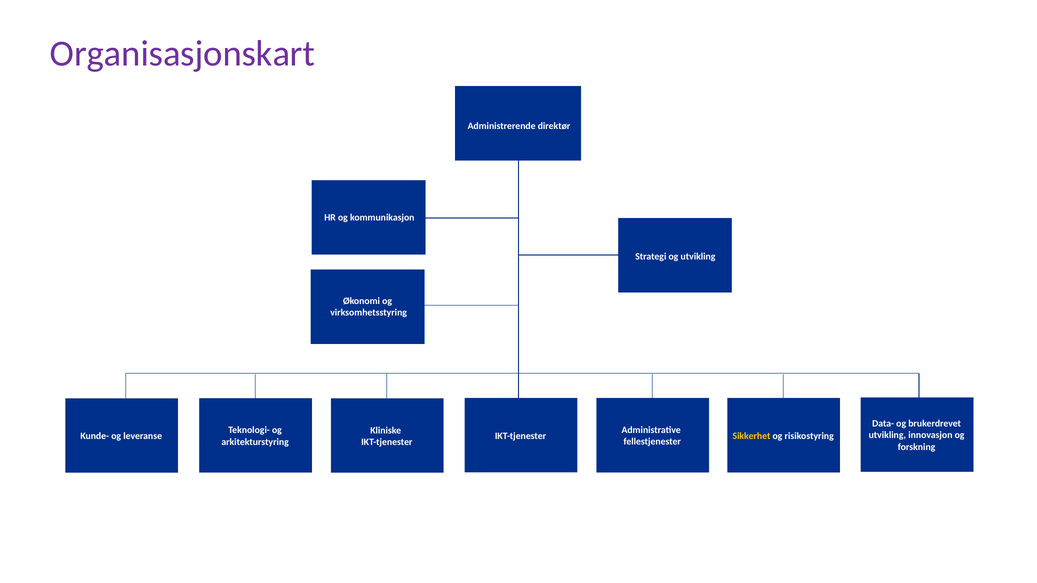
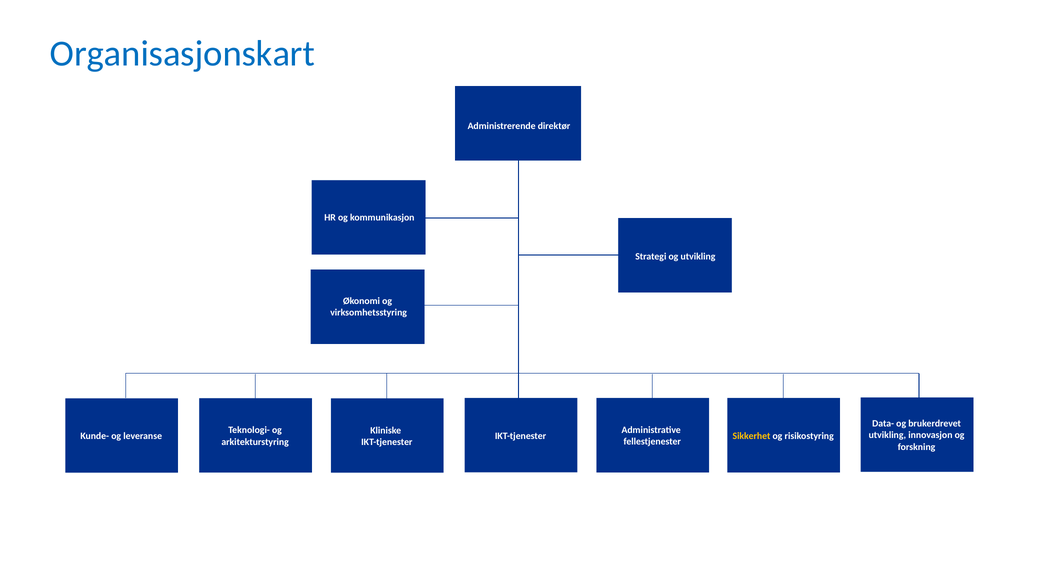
Organisasjonskart colour: purple -> blue (182, 54)
